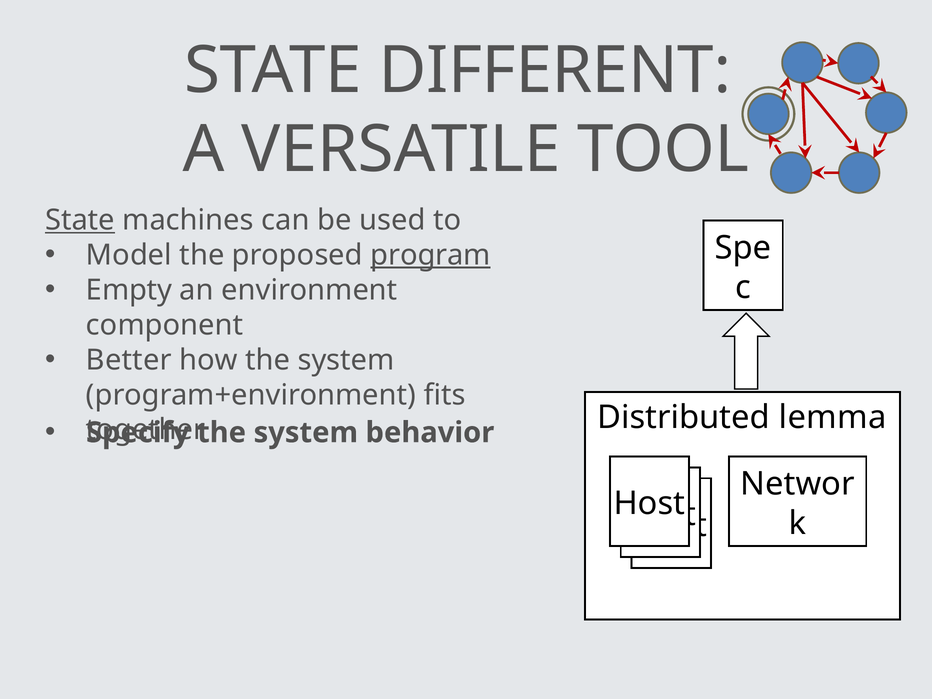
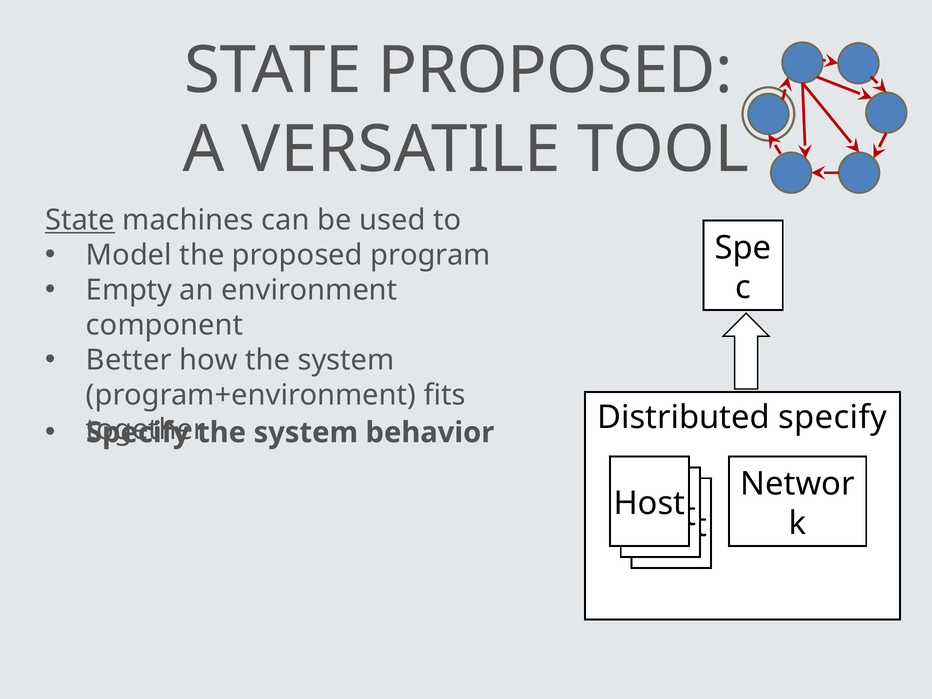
STATE DIFFERENT: DIFFERENT -> PROPOSED (555, 71)
program underline: present -> none (431, 255)
Distributed lemma: lemma -> specify (833, 418)
